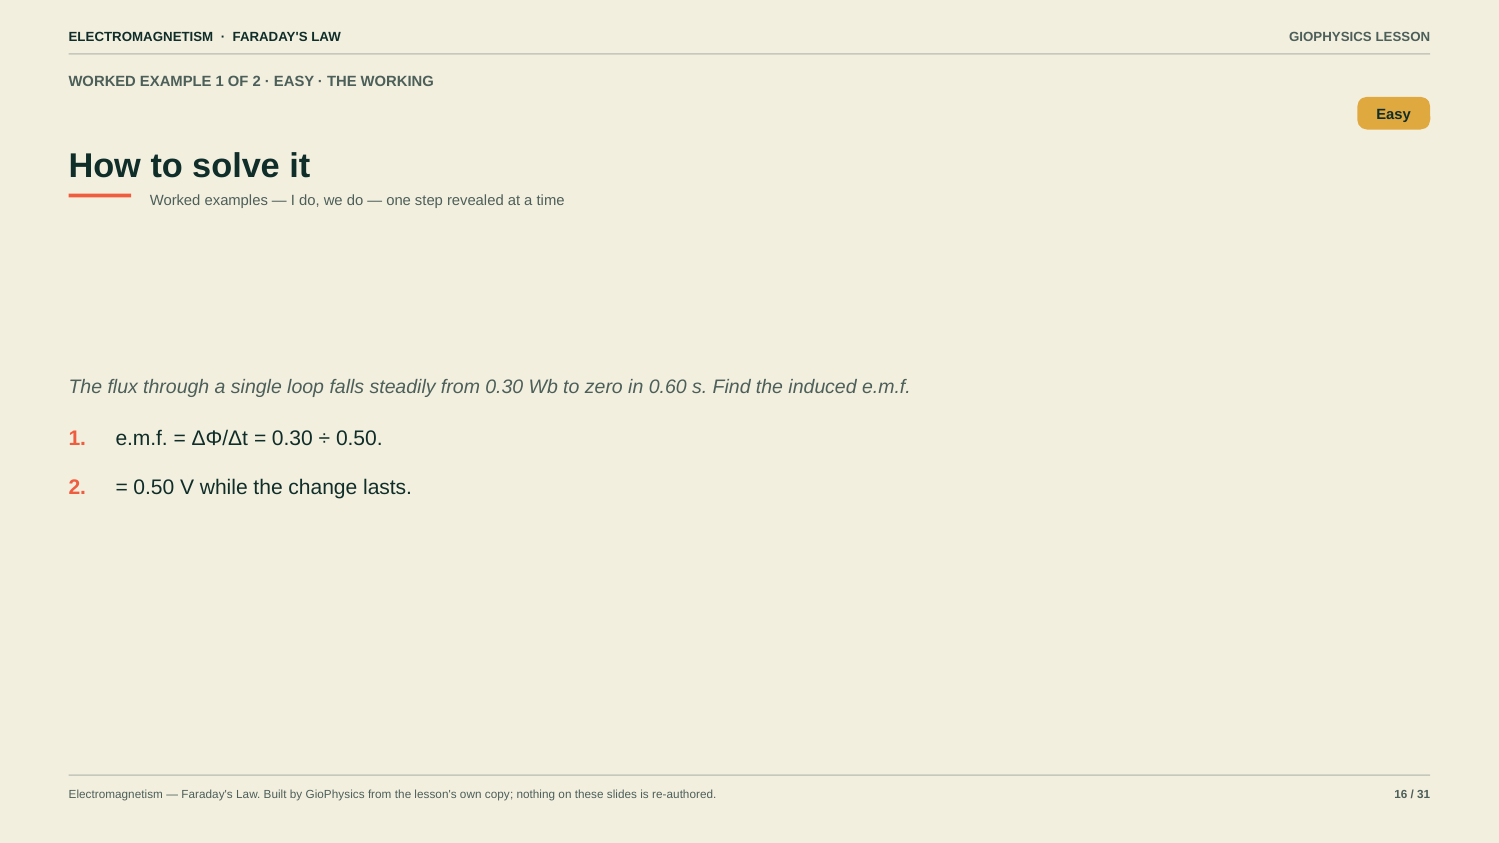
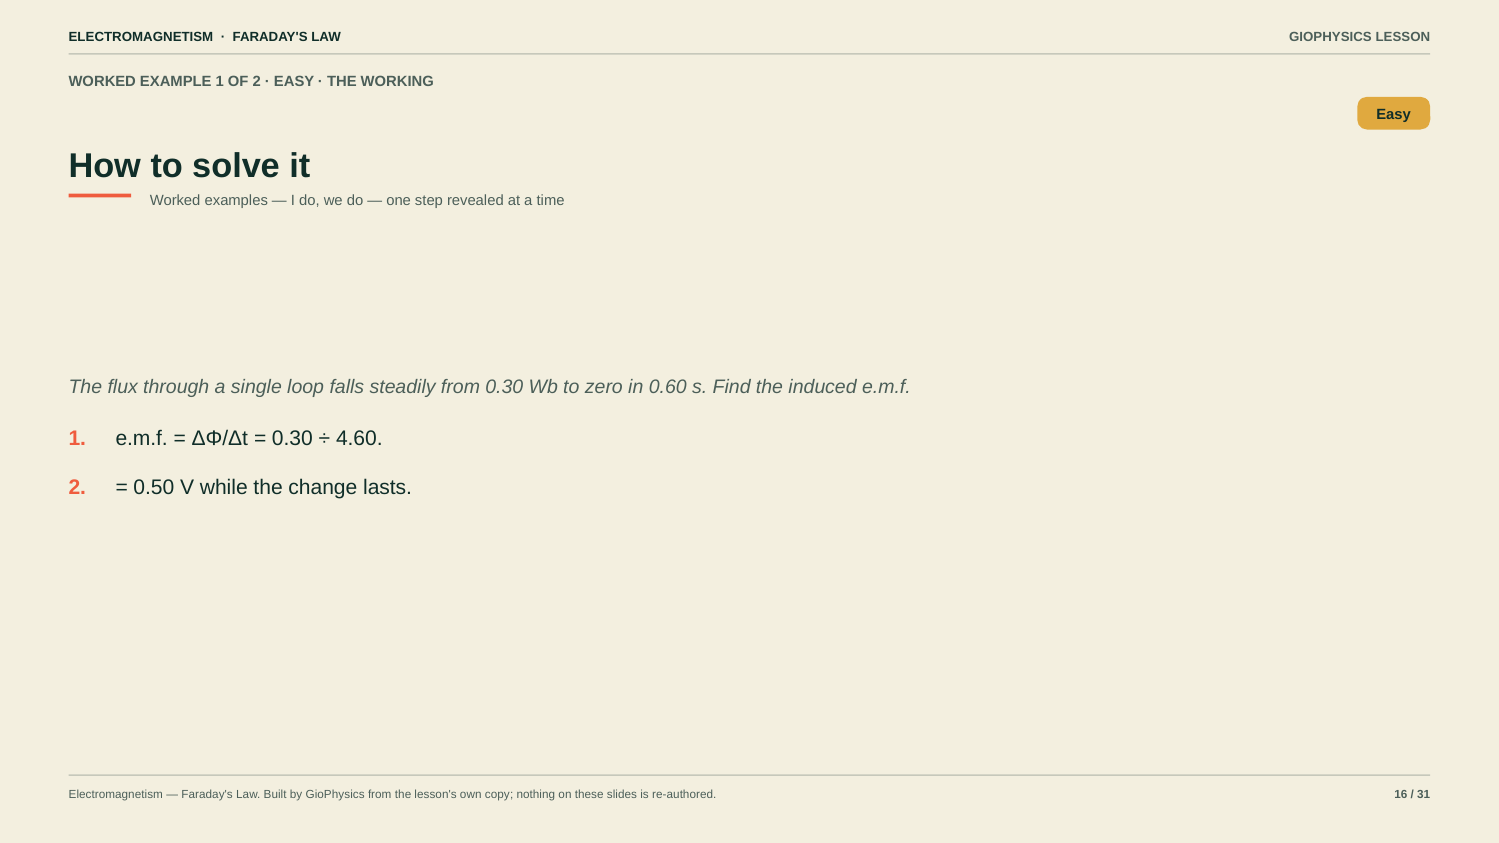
0.50: 0.50 -> 4.60 (359, 439)
